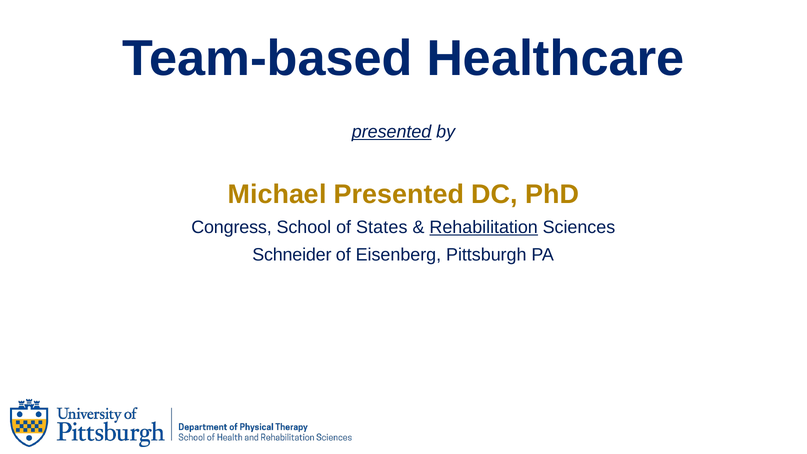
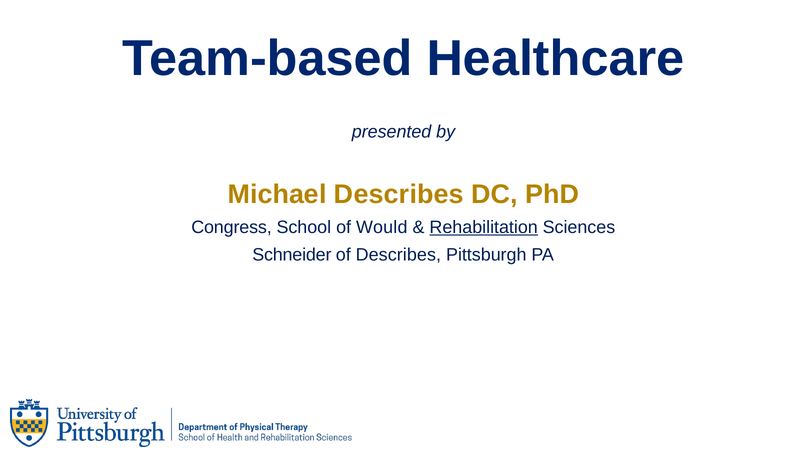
presented underline: present -> none (392, 132)
Michael Presented: Presented -> Describes (399, 195)
States: States -> Would (382, 227)
of Eisenberg: Eisenberg -> Describes (398, 255)
